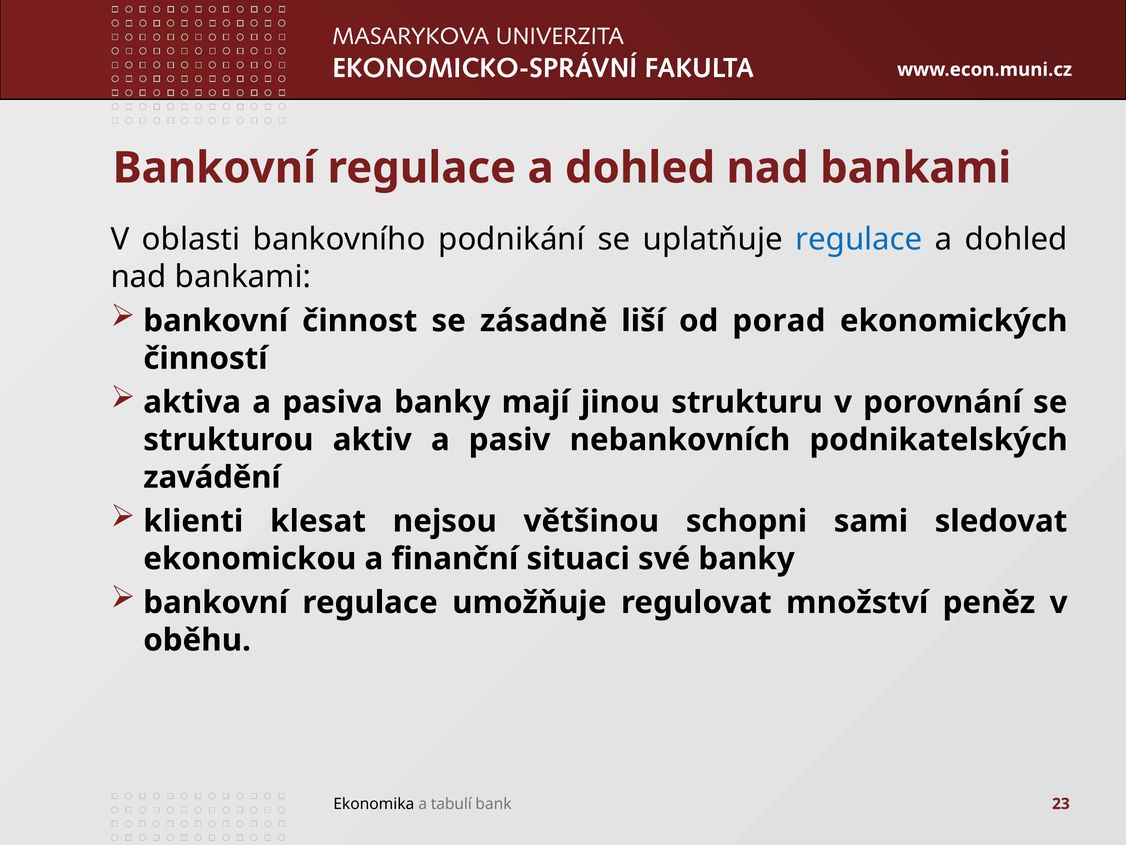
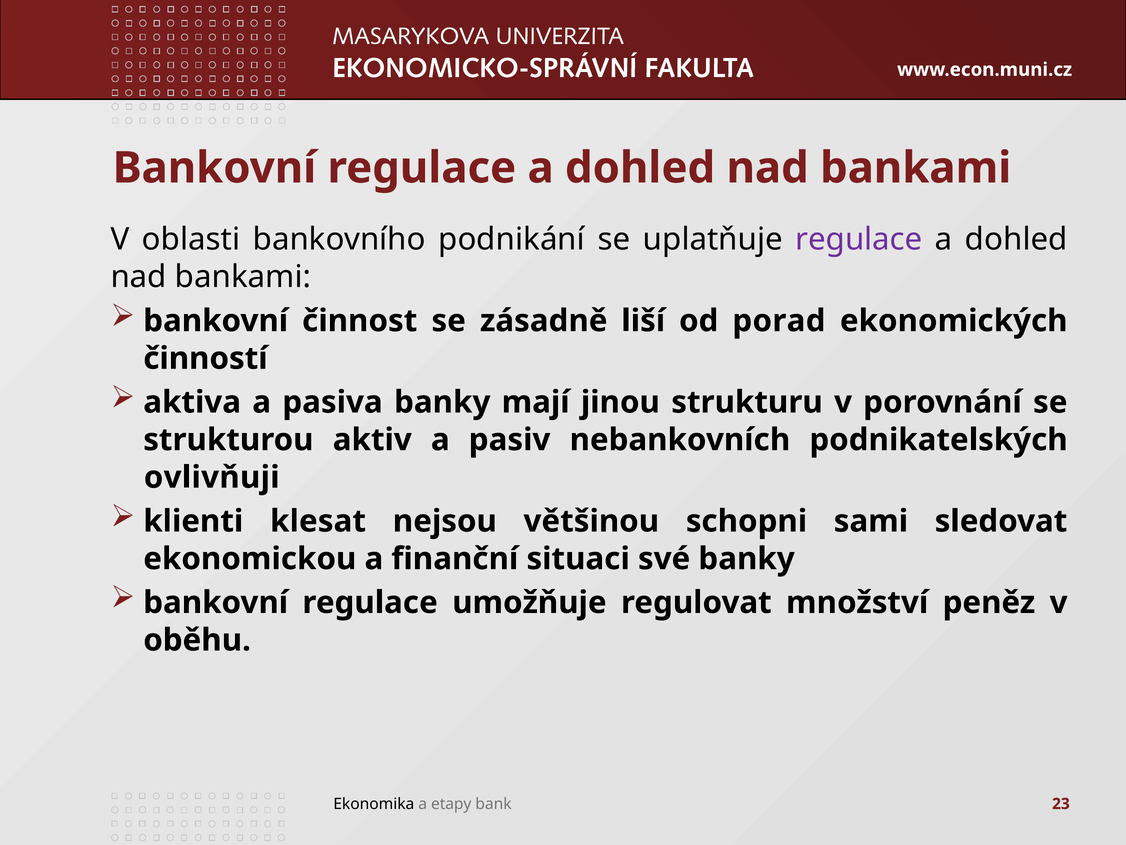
regulace colour: blue -> purple (859, 239)
zavádění: zavádění -> ovlivňuji (212, 477)
tabulí: tabulí -> etapy (451, 804)
